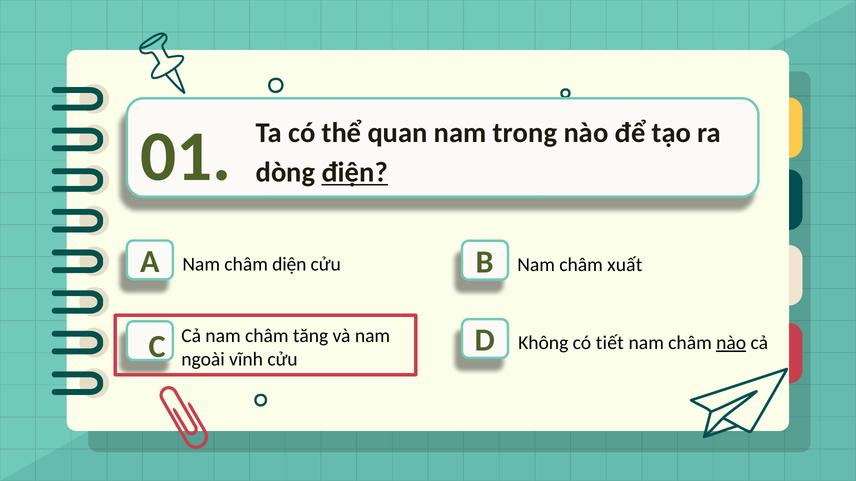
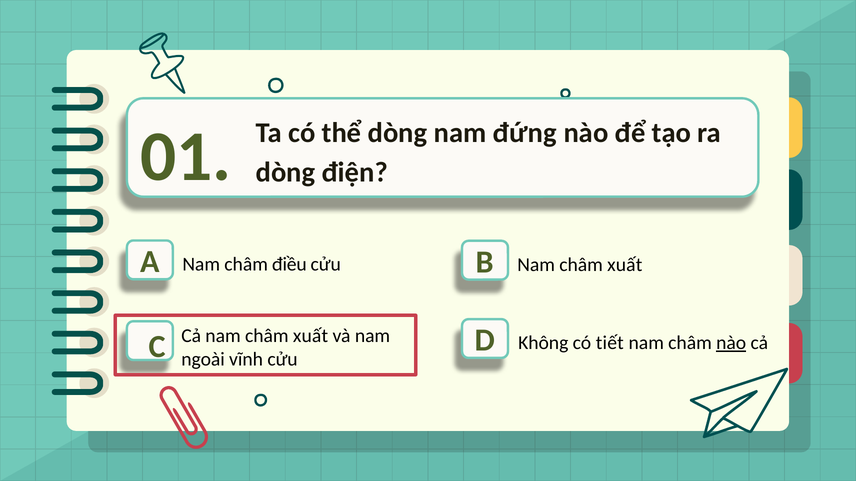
thể quan: quan -> dòng (397, 133)
trong: trong -> đứng (525, 133)
điện underline: present -> none (355, 173)
diện: diện -> điều (289, 265)
Cả nam châm tăng: tăng -> xuất (310, 336)
